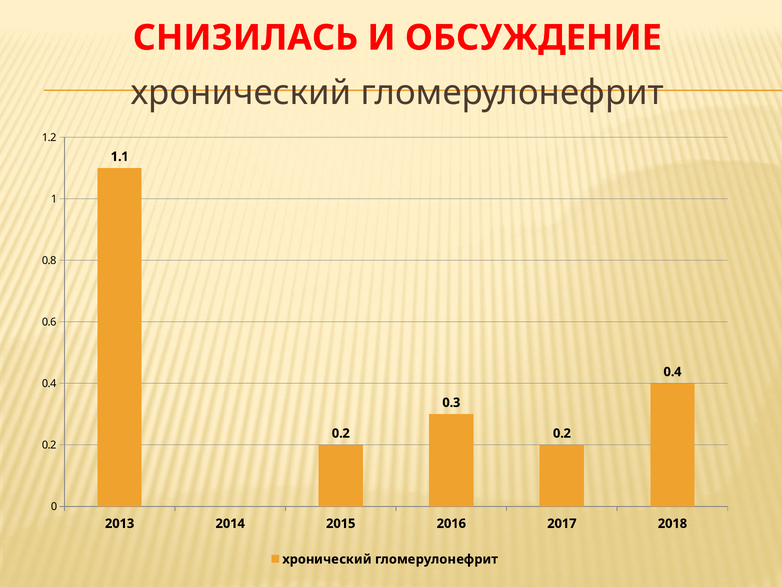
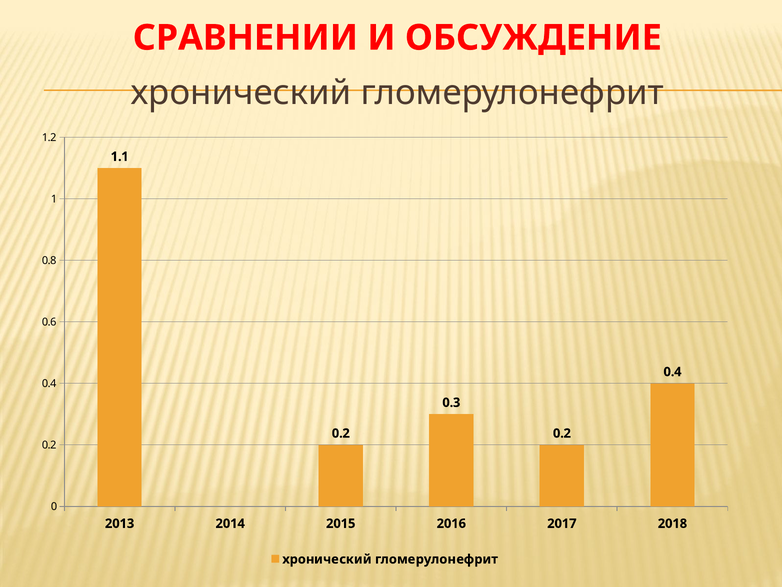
СНИЗИЛАСЬ: СНИЗИЛАСЬ -> СРАВНЕНИИ (245, 38)
